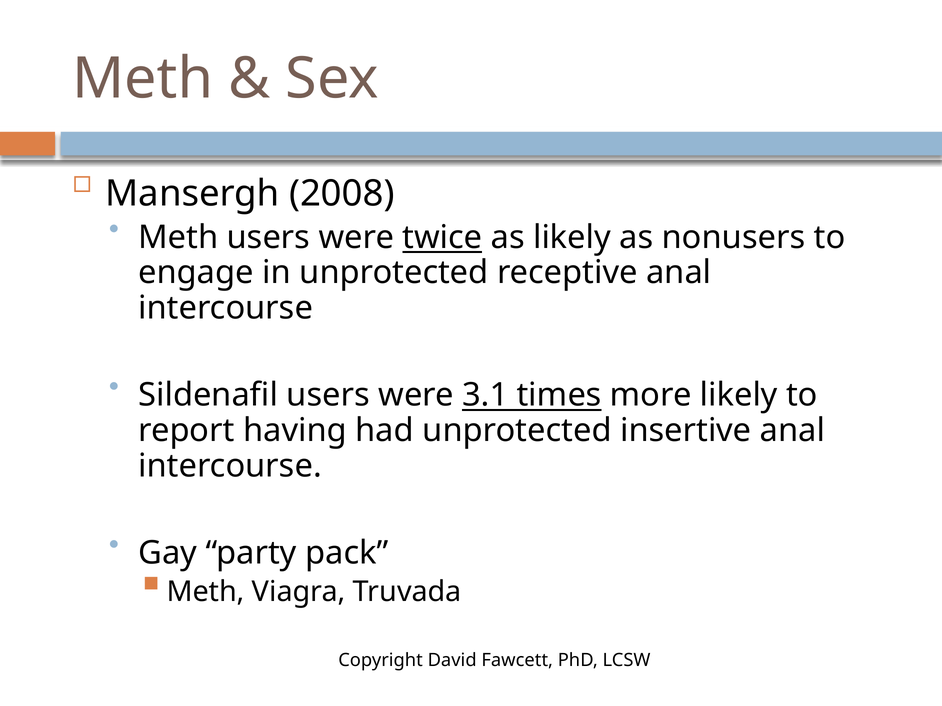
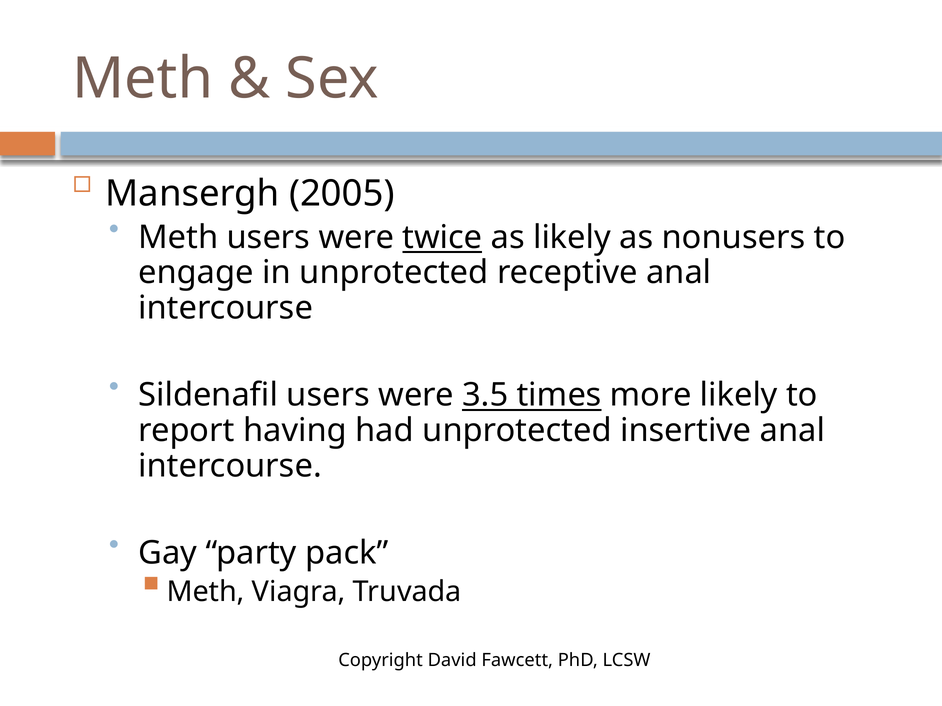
2008: 2008 -> 2005 (342, 194)
3.1: 3.1 -> 3.5 (485, 395)
